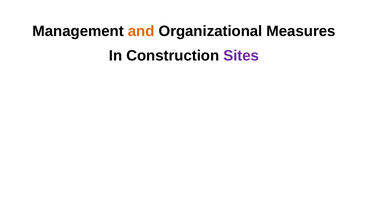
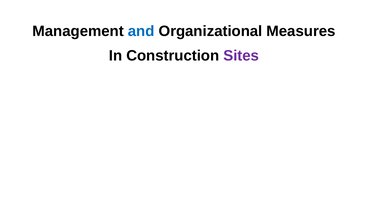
and colour: orange -> blue (141, 31)
